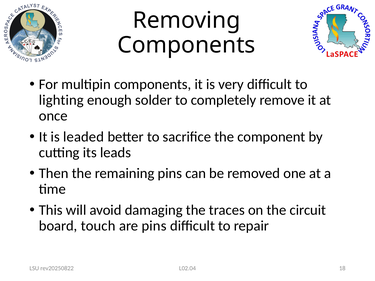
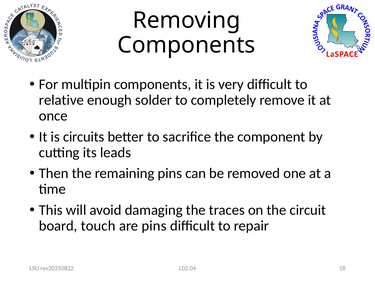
lighting: lighting -> relative (61, 100)
leaded: leaded -> circuits (84, 137)
